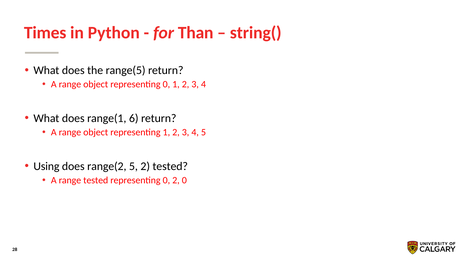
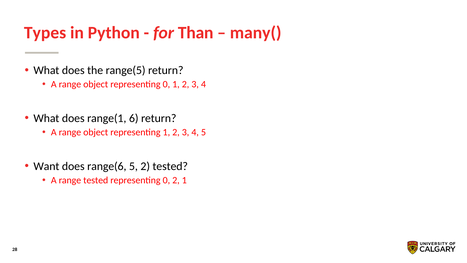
Times: Times -> Types (45, 33)
string(: string( -> many( (256, 33)
Using: Using -> Want (46, 166)
range(2: range(2 -> range(6 (107, 166)
2 0: 0 -> 1 (184, 180)
